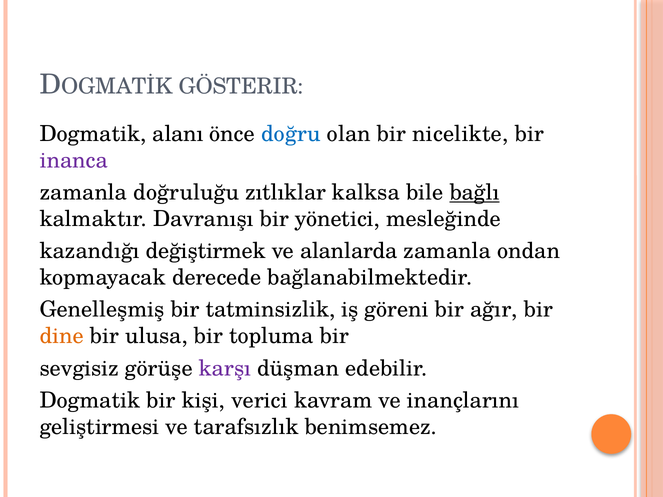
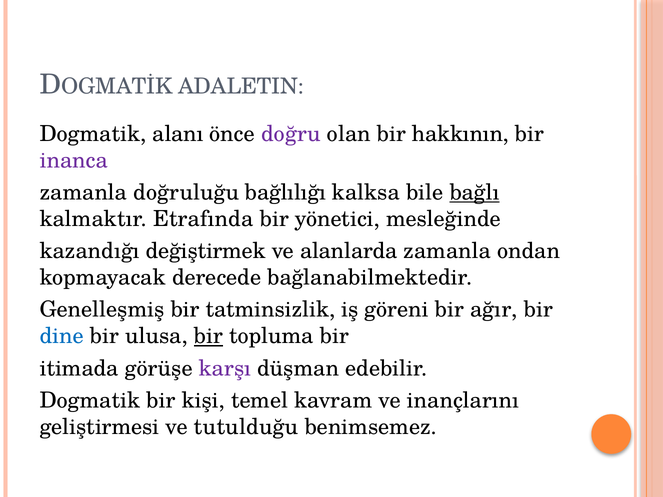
GÖSTERIR: GÖSTERIR -> ADALETIN (241, 87)
doğru colour: blue -> purple (291, 134)
nicelikte: nicelikte -> hakkının (460, 134)
zıtlıklar: zıtlıklar -> bağlılığı (286, 193)
Davranışı: Davranışı -> Etrafında (203, 219)
dine colour: orange -> blue (62, 336)
bir underline: none -> present (208, 336)
sevgisiz: sevgisiz -> itimada (79, 368)
verici: verici -> temel (260, 400)
tarafsızlık: tarafsızlık -> tutulduğu (246, 427)
